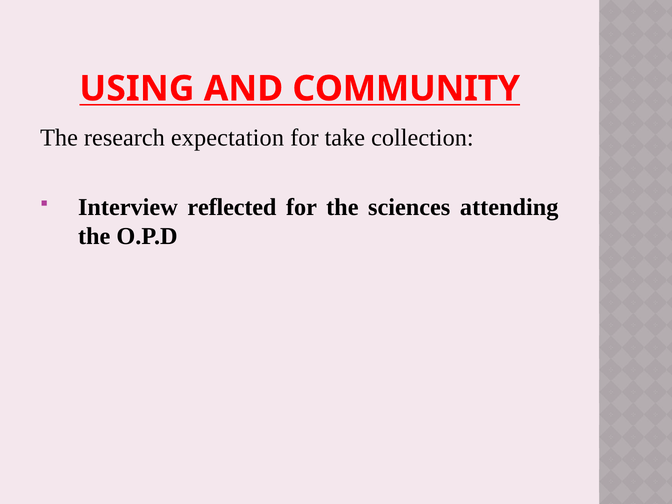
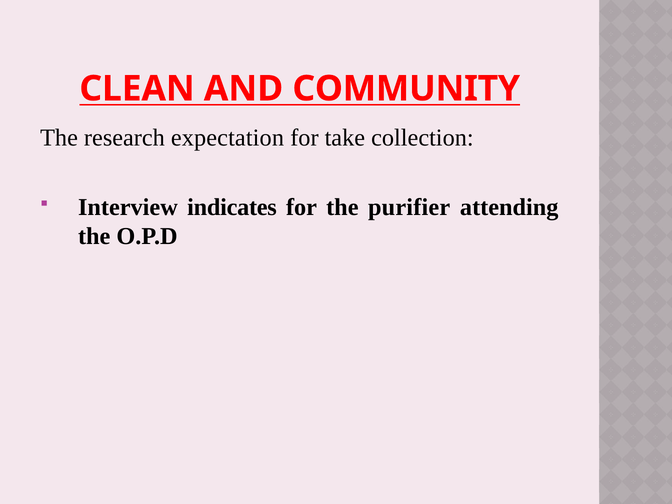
USING: USING -> CLEAN (137, 89)
reflected: reflected -> indicates (232, 207)
sciences: sciences -> purifier (409, 207)
